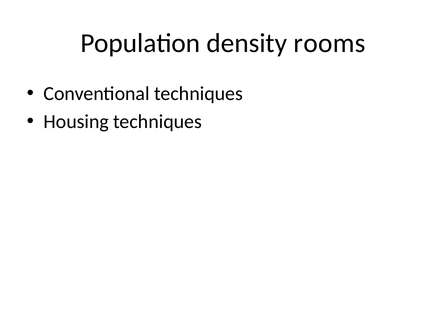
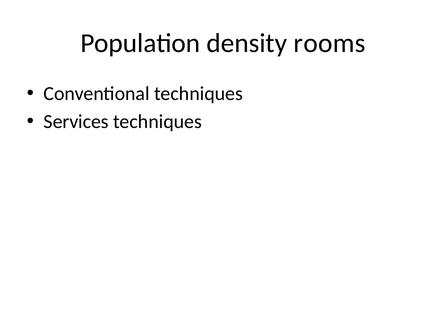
Housing: Housing -> Services (76, 122)
